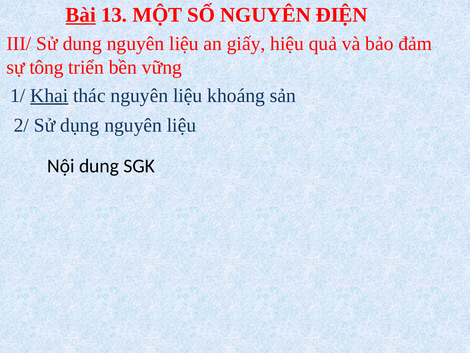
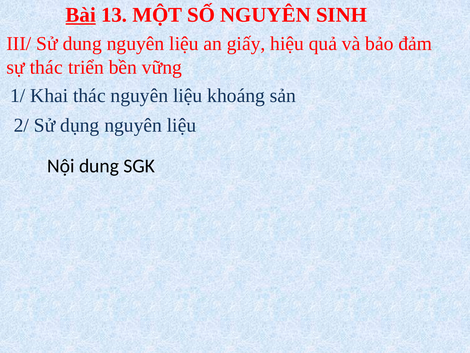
ĐIỆN: ĐIỆN -> SINH (342, 15)
sự tông: tông -> thác (46, 67)
Khai underline: present -> none (49, 95)
